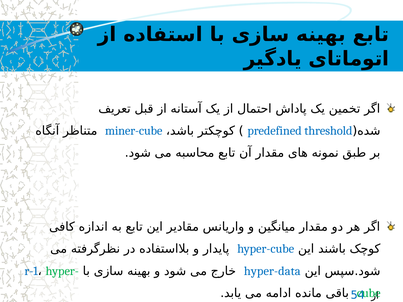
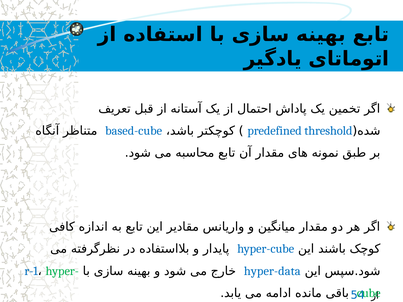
miner-cube: miner-cube -> based-cube (134, 131)
